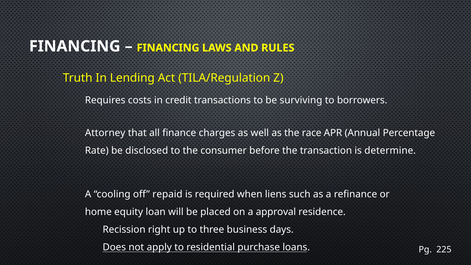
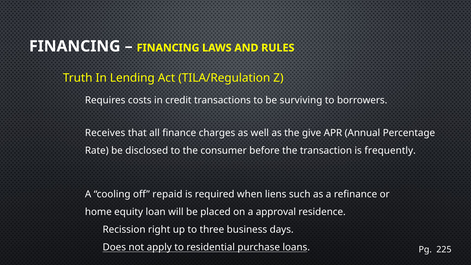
Attorney: Attorney -> Receives (105, 133)
race: race -> give (312, 133)
determine: determine -> frequently (390, 151)
